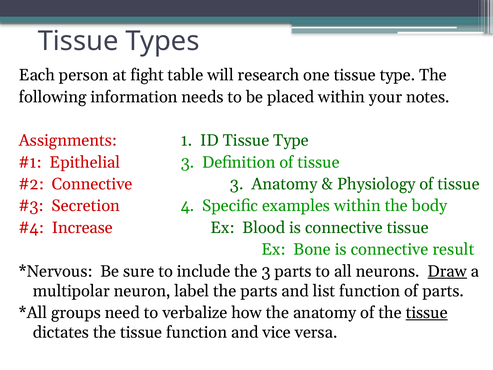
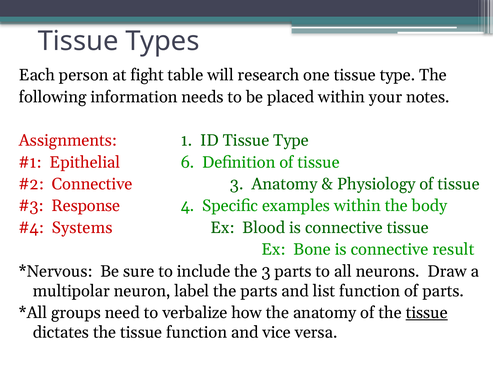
Epithelial 3: 3 -> 6 (187, 162)
Secretion: Secretion -> Response (86, 206)
Increase: Increase -> Systems (82, 228)
Draw underline: present -> none (447, 271)
